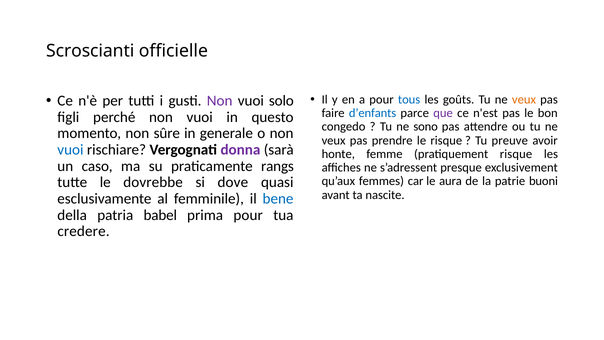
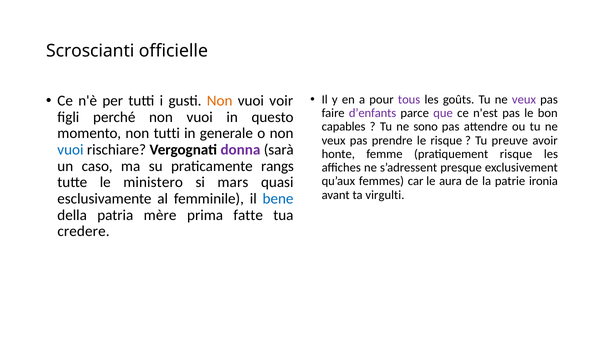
tous colour: blue -> purple (409, 99)
veux colour: orange -> purple (524, 99)
Non colour: purple -> orange (220, 101)
solo: solo -> voir (281, 101)
d’enfants colour: blue -> purple (373, 113)
congedo: congedo -> capables (344, 127)
non sûre: sûre -> tutti (167, 133)
buoni: buoni -> ironia (543, 181)
dovrebbe: dovrebbe -> ministero (153, 182)
dove: dove -> mars (233, 182)
nascite: nascite -> virgulti (385, 195)
babel: babel -> mère (160, 215)
prima pour: pour -> fatte (248, 215)
